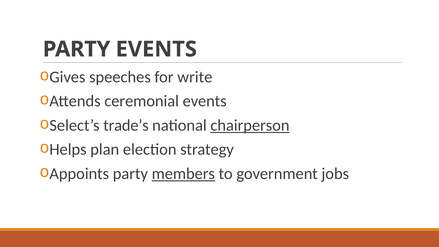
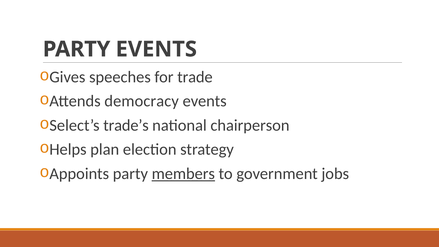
write: write -> trade (195, 77)
ceremonial: ceremonial -> democracy (142, 101)
chairperson underline: present -> none (250, 125)
